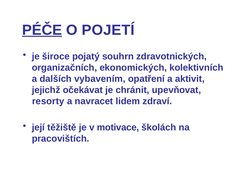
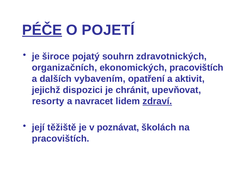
ekonomických kolektivních: kolektivních -> pracovištích (196, 68)
očekávat: očekávat -> dispozici (83, 90)
zdraví underline: none -> present (157, 101)
motivace: motivace -> poznávat (118, 127)
